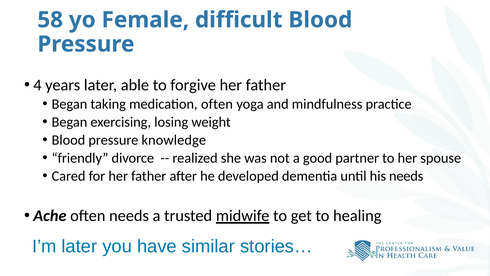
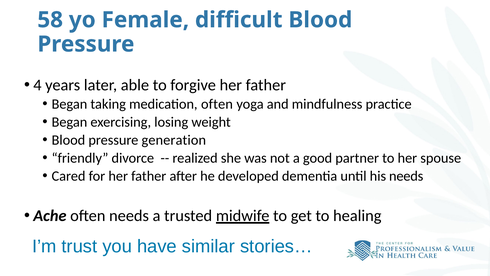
knowledge: knowledge -> generation (174, 140)
I’m later: later -> trust (79, 246)
